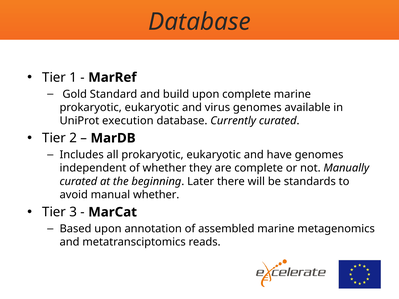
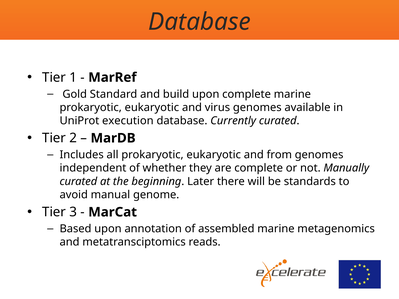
have: have -> from (279, 155)
manual whether: whether -> genome (156, 195)
